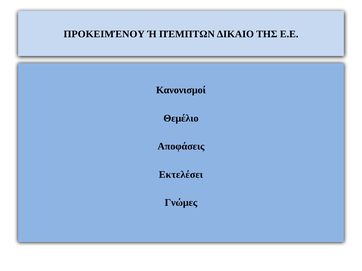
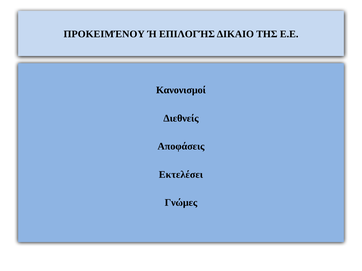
ΠΈΜΠΤΩΝ: ΠΈΜΠΤΩΝ -> ΕΠΙΛΟΓΉΣ (187, 34)
Θεμέλιο: Θεμέλιο -> Διεθνείς (181, 118)
